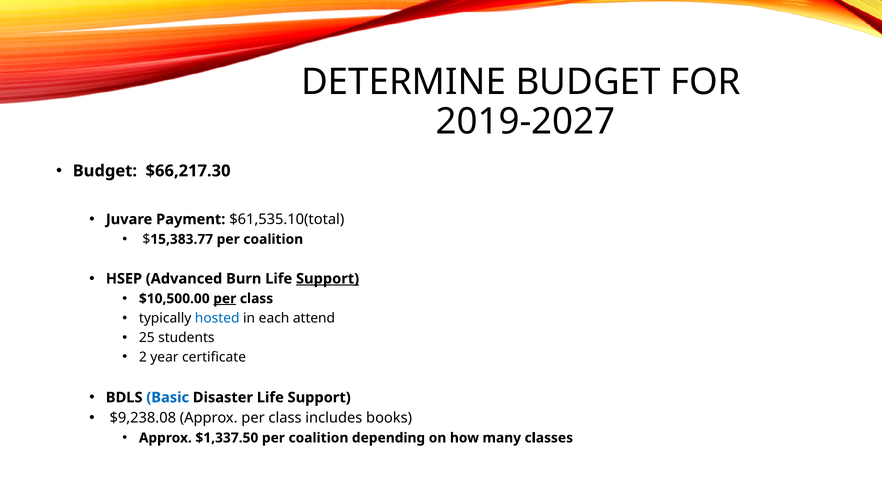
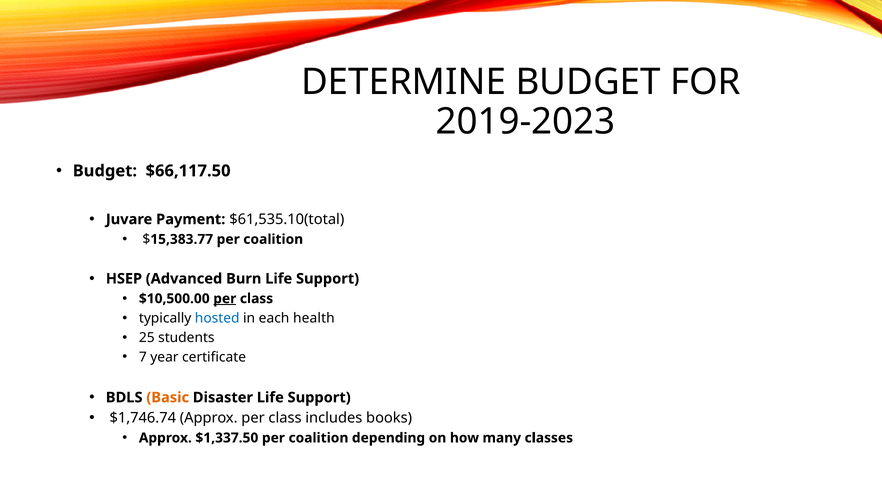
2019-2027: 2019-2027 -> 2019-2023 (526, 122)
$66,217.30: $66,217.30 -> $66,117.50 (188, 171)
Support underline: present -> none (328, 279)
attend: attend -> health (314, 318)
2: 2 -> 7 (143, 357)
Basic colour: blue -> orange (168, 398)
$9,238.08: $9,238.08 -> $1,746.74 (143, 418)
